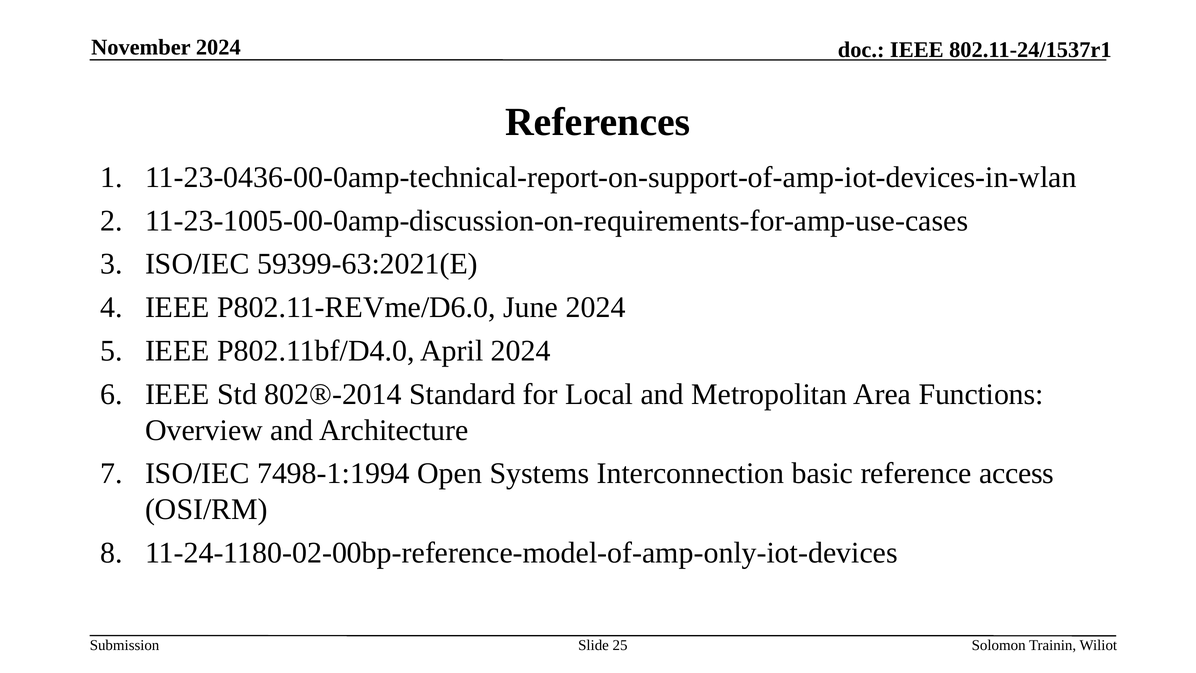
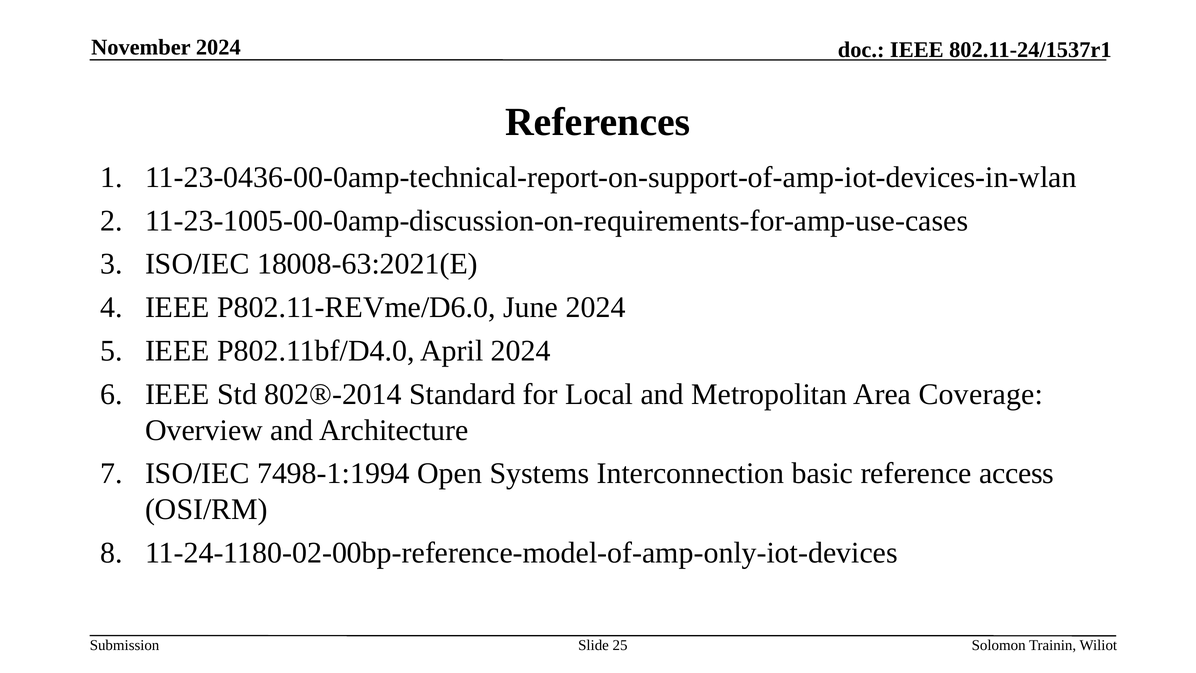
59399-63:2021(E: 59399-63:2021(E -> 18008-63:2021(E (367, 264)
Functions: Functions -> Coverage (981, 394)
